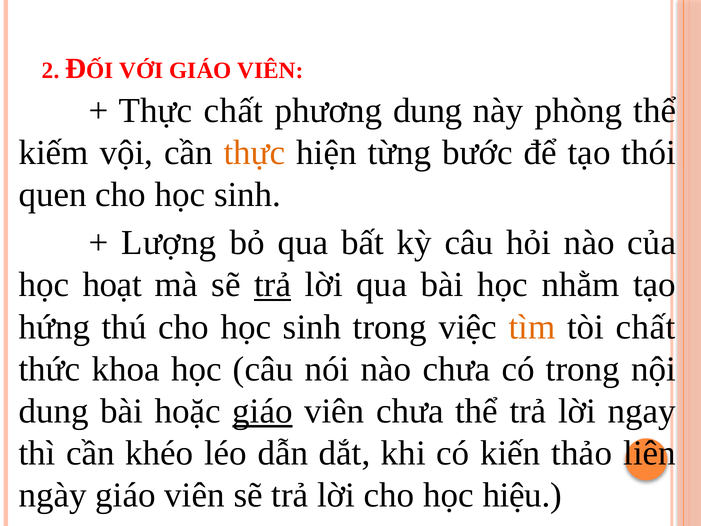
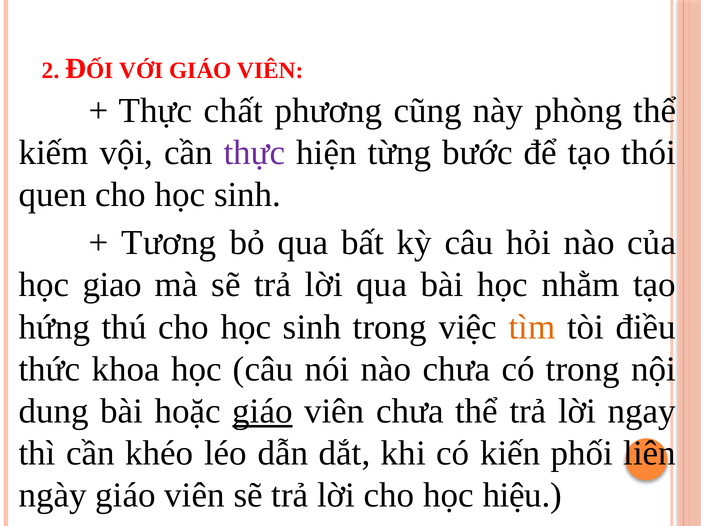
phương dung: dung -> cũng (428, 111)
thực colour: orange -> purple (254, 153)
Lượng: Lượng -> Tương (169, 243)
hoạt: hoạt -> giao (112, 285)
trả underline: present -> none (273, 285)
tòi chất: chất -> điều (646, 327)
thảo: thảo -> phối (582, 453)
